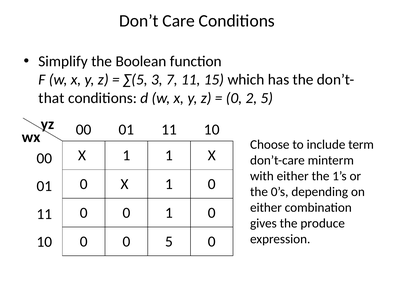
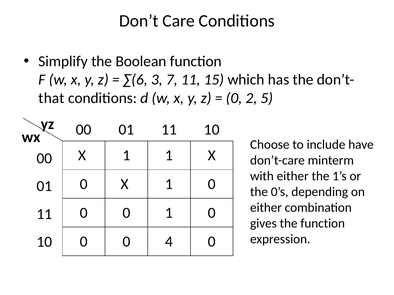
∑(5: ∑(5 -> ∑(6 (135, 80)
term: term -> have (361, 145)
the produce: produce -> function (323, 224)
0 5: 5 -> 4 (169, 242)
